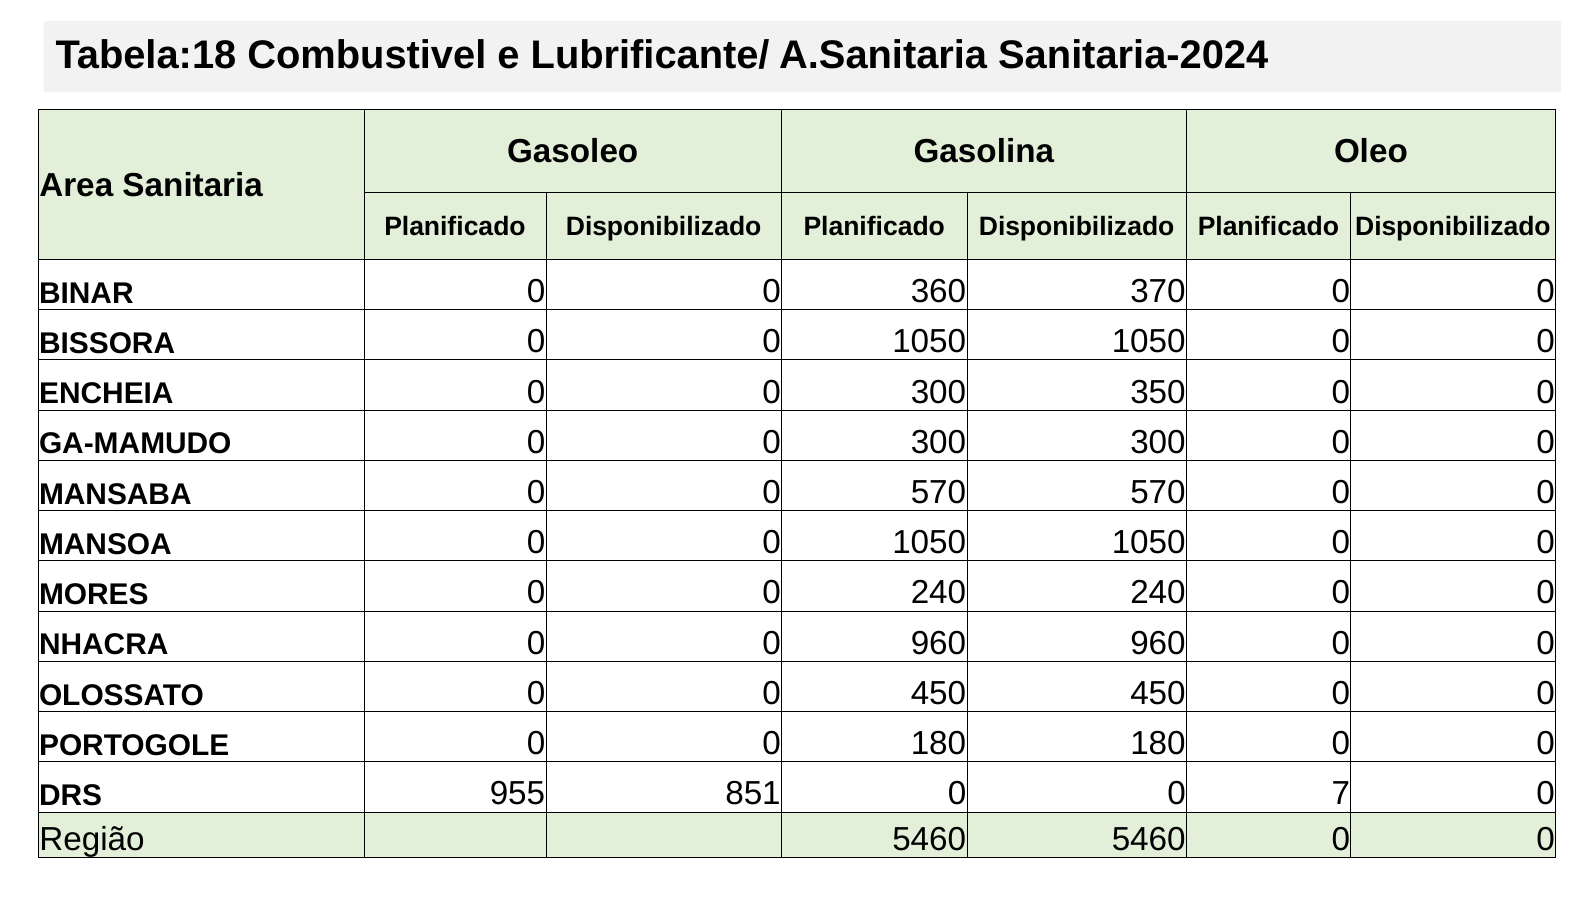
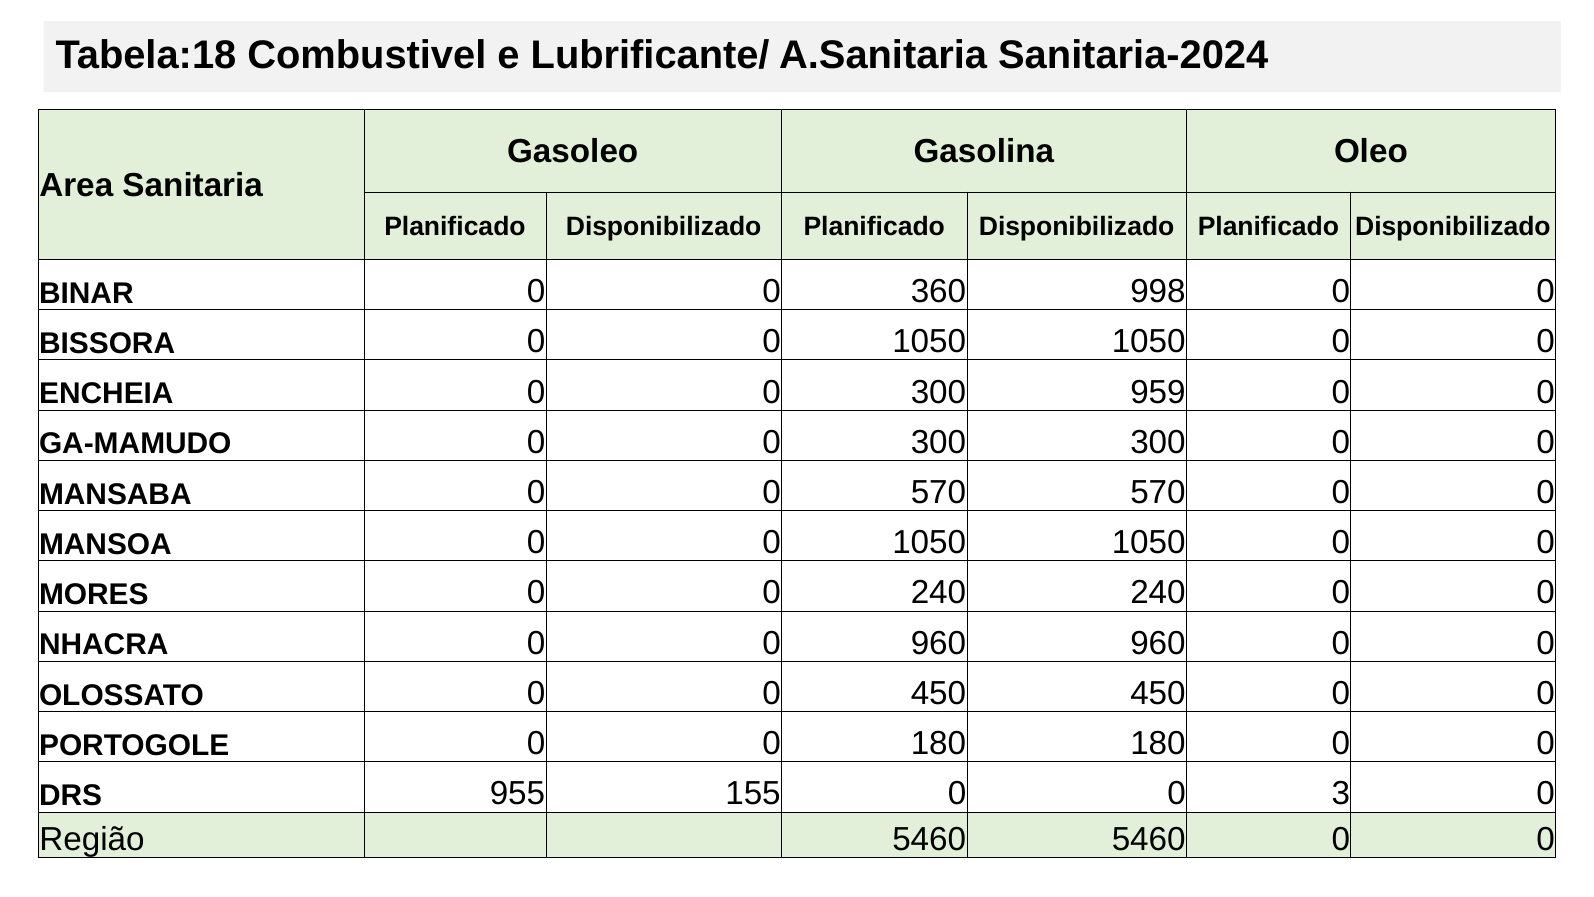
370: 370 -> 998 (1158, 291)
350: 350 -> 959 (1158, 392)
851: 851 -> 155 (753, 794)
7: 7 -> 3 (1341, 794)
